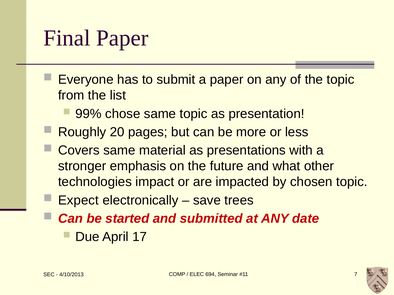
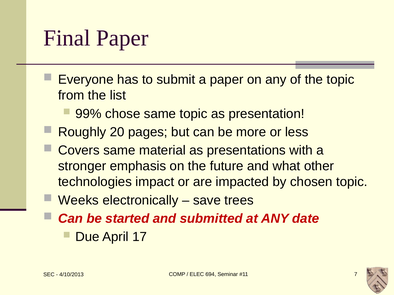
Expect: Expect -> Weeks (78, 201)
